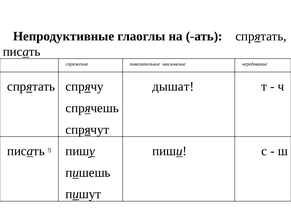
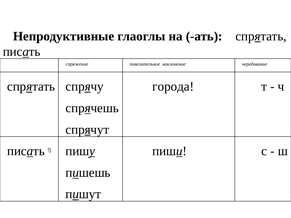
дышат: дышат -> города (173, 87)
